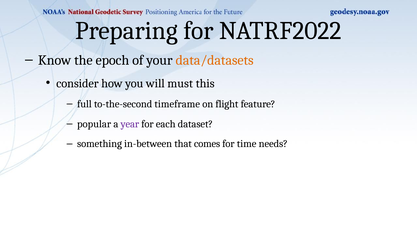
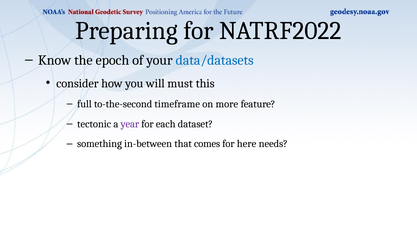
data/datasets colour: orange -> blue (215, 60)
flight: flight -> more (227, 104)
popular: popular -> tectonic (94, 124)
time: time -> here (247, 144)
